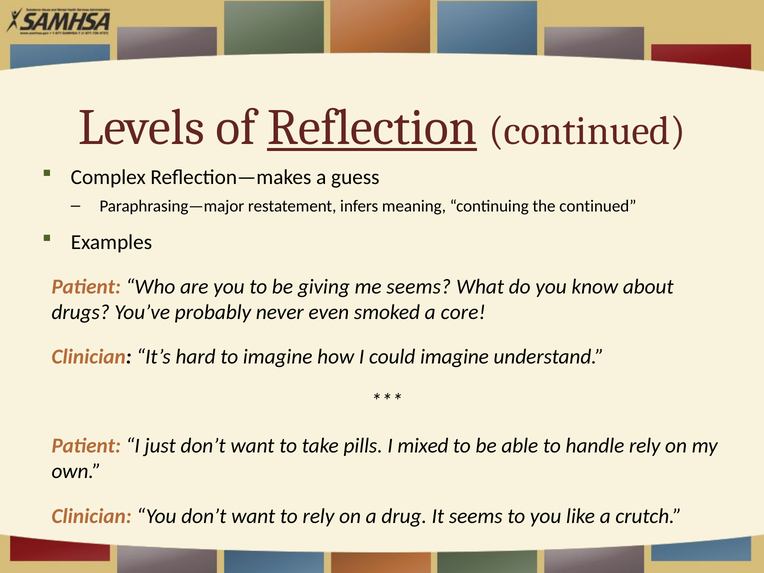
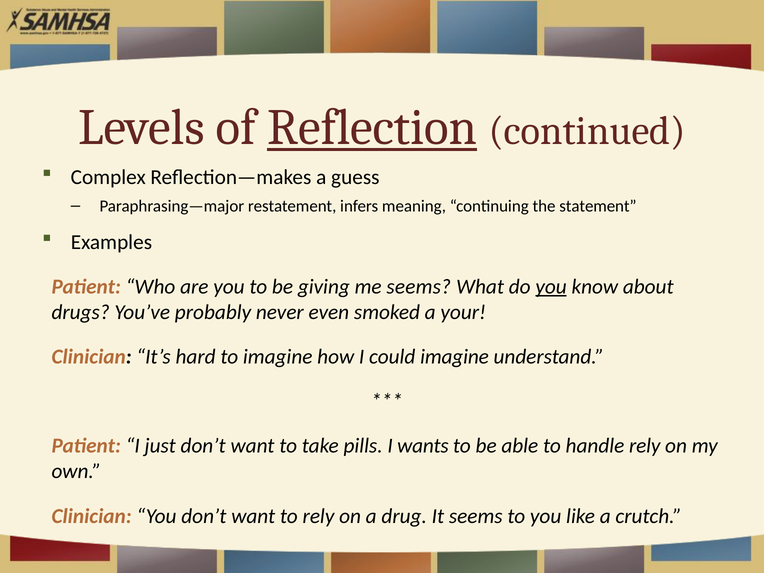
the continued: continued -> statement (598, 206)
you underline: none -> present (551, 287)
core: core -> your (463, 312)
mixed: mixed -> wants (423, 446)
